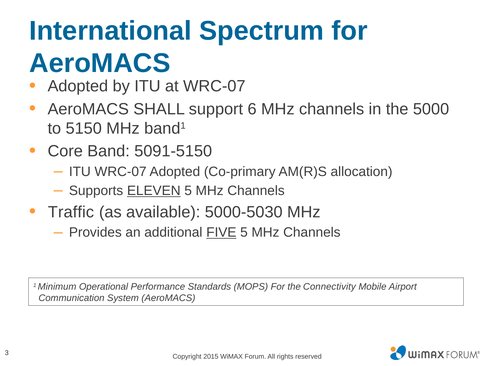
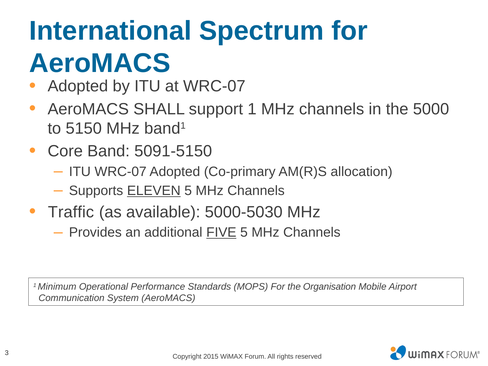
support 6: 6 -> 1 (252, 109)
Connectivity: Connectivity -> Organisation (330, 287)
